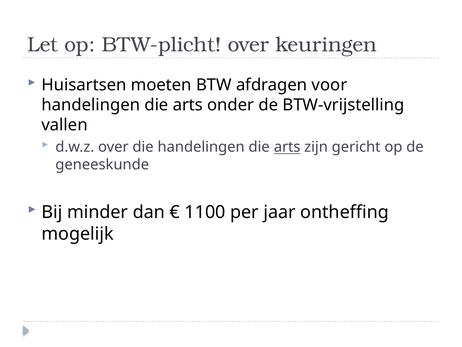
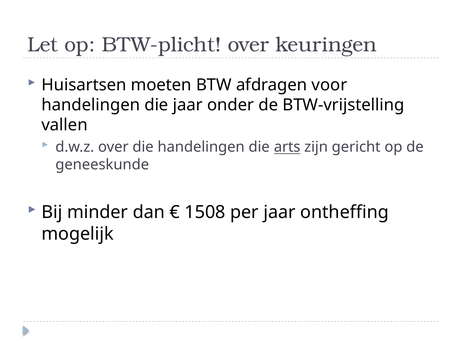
arts: arts -> jaar (188, 105)
1100: 1100 -> 1508 (205, 212)
